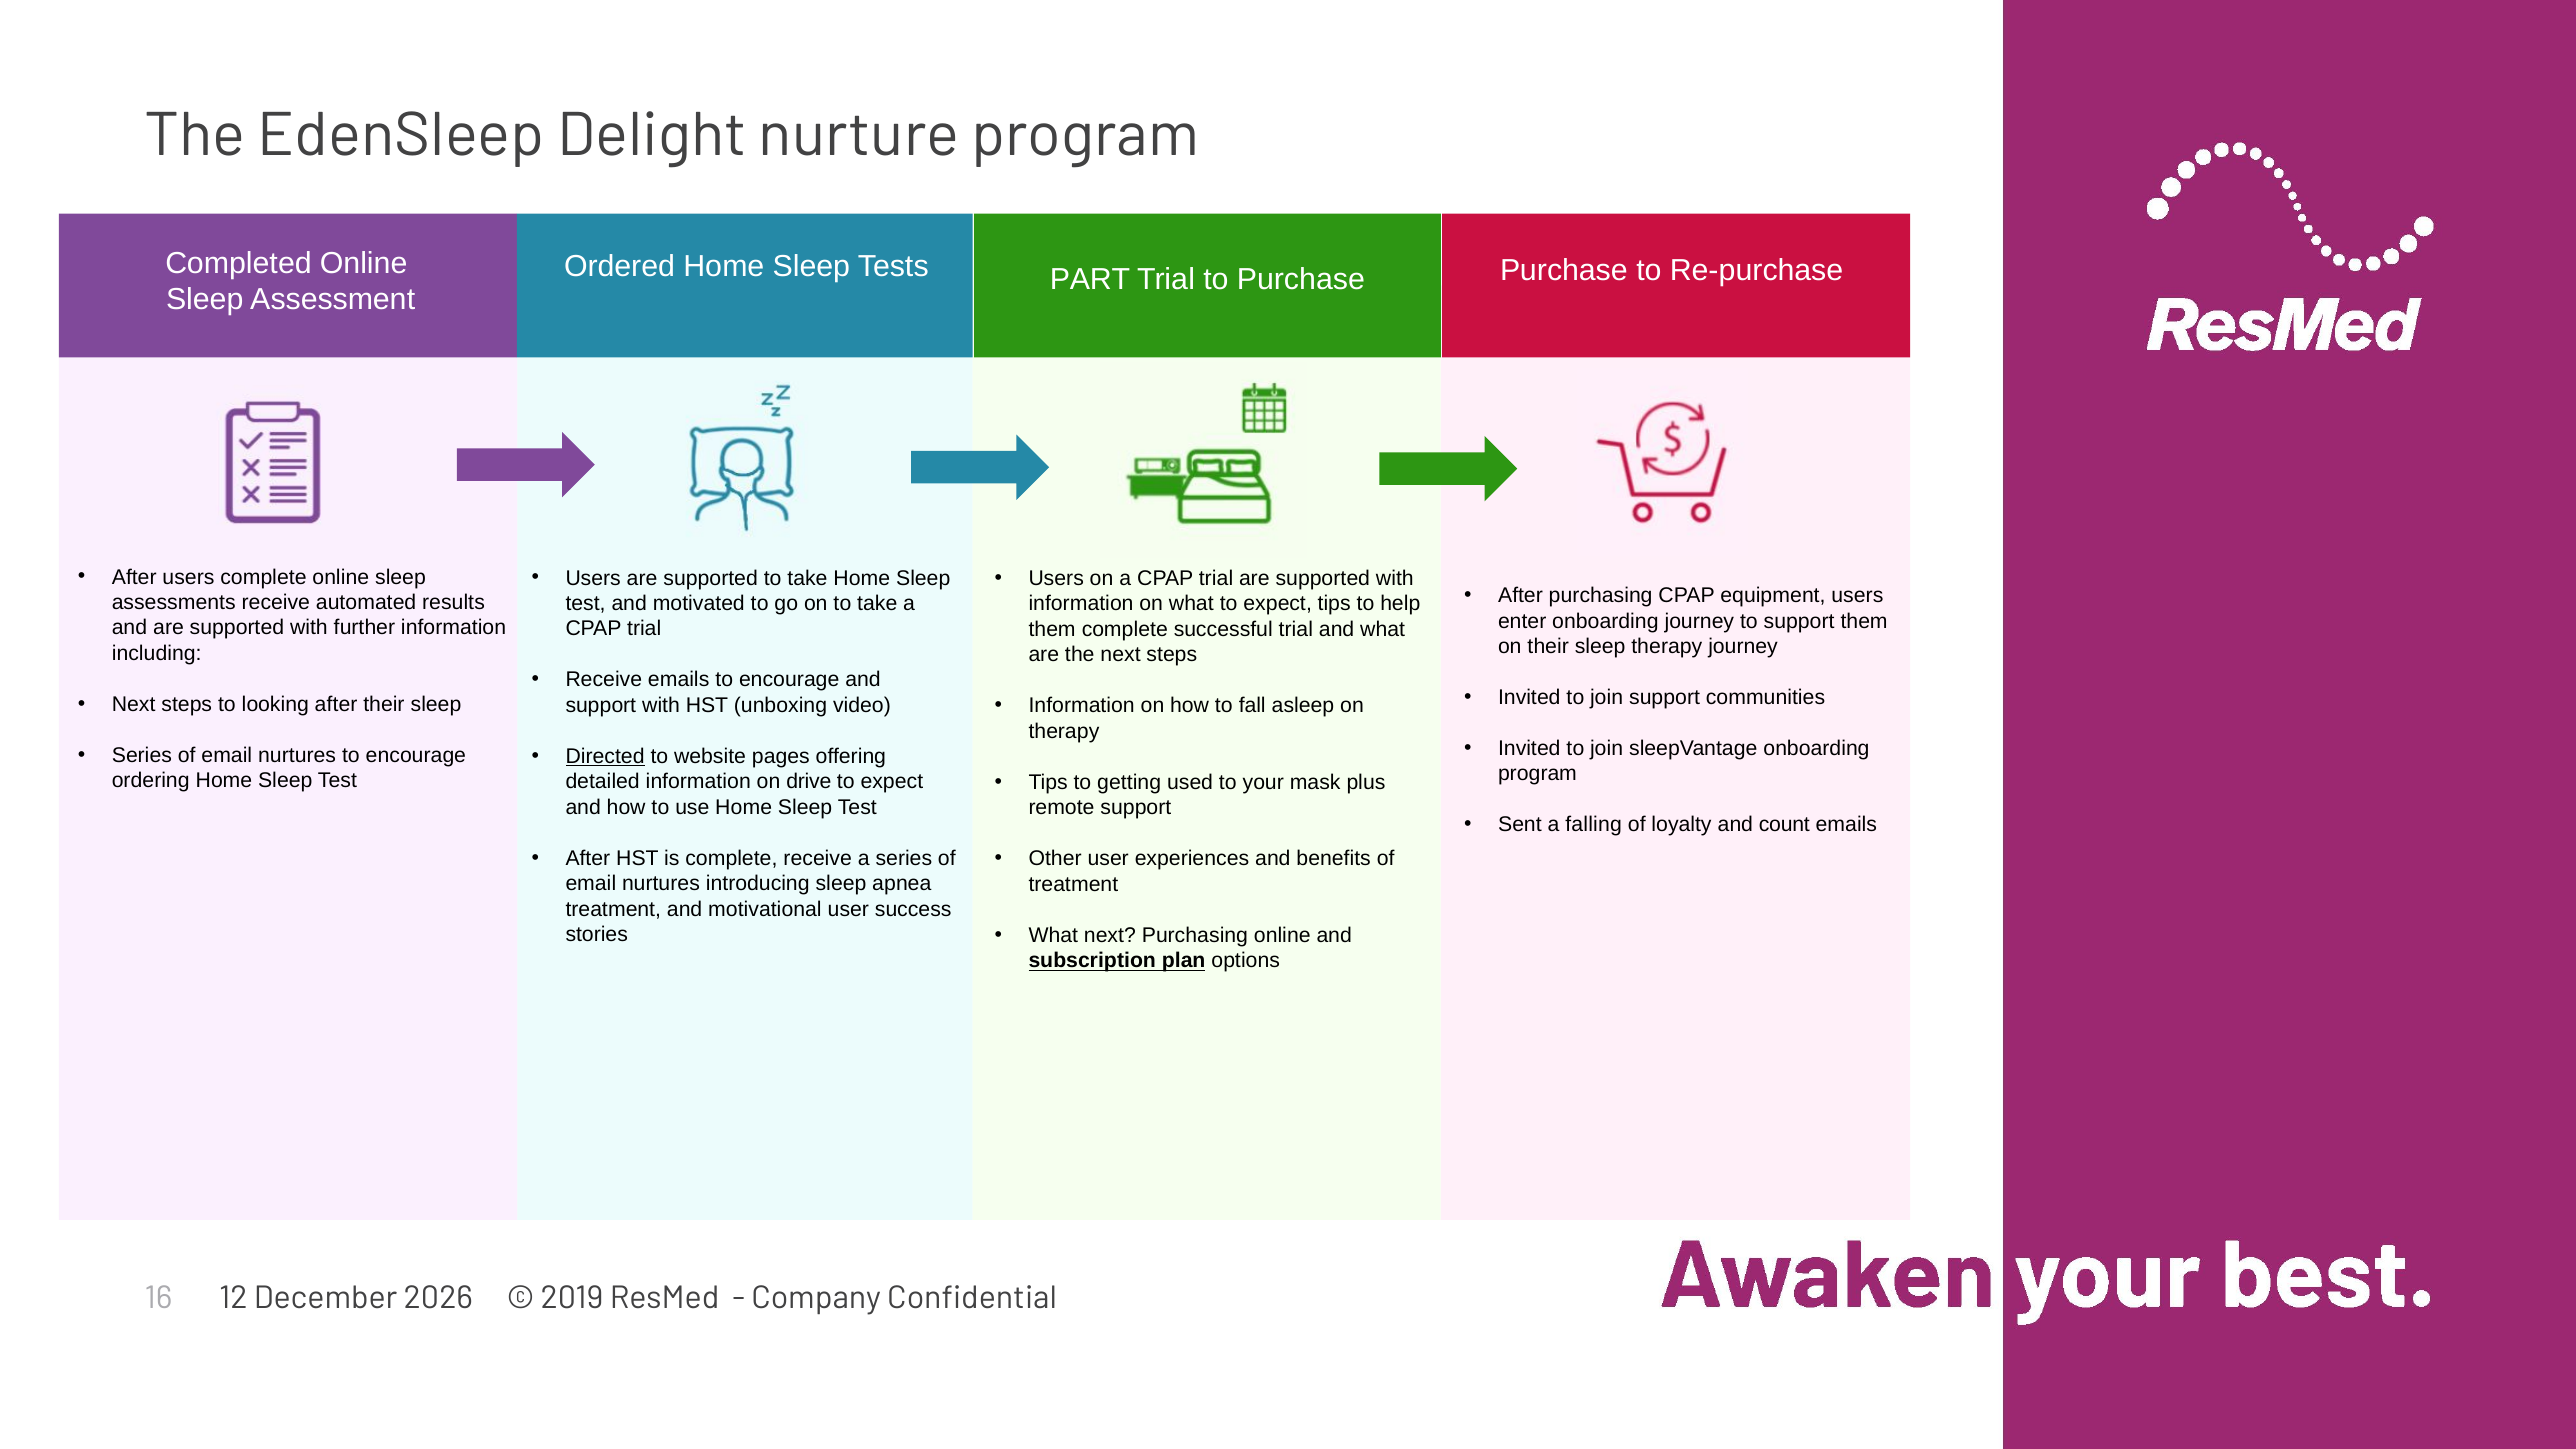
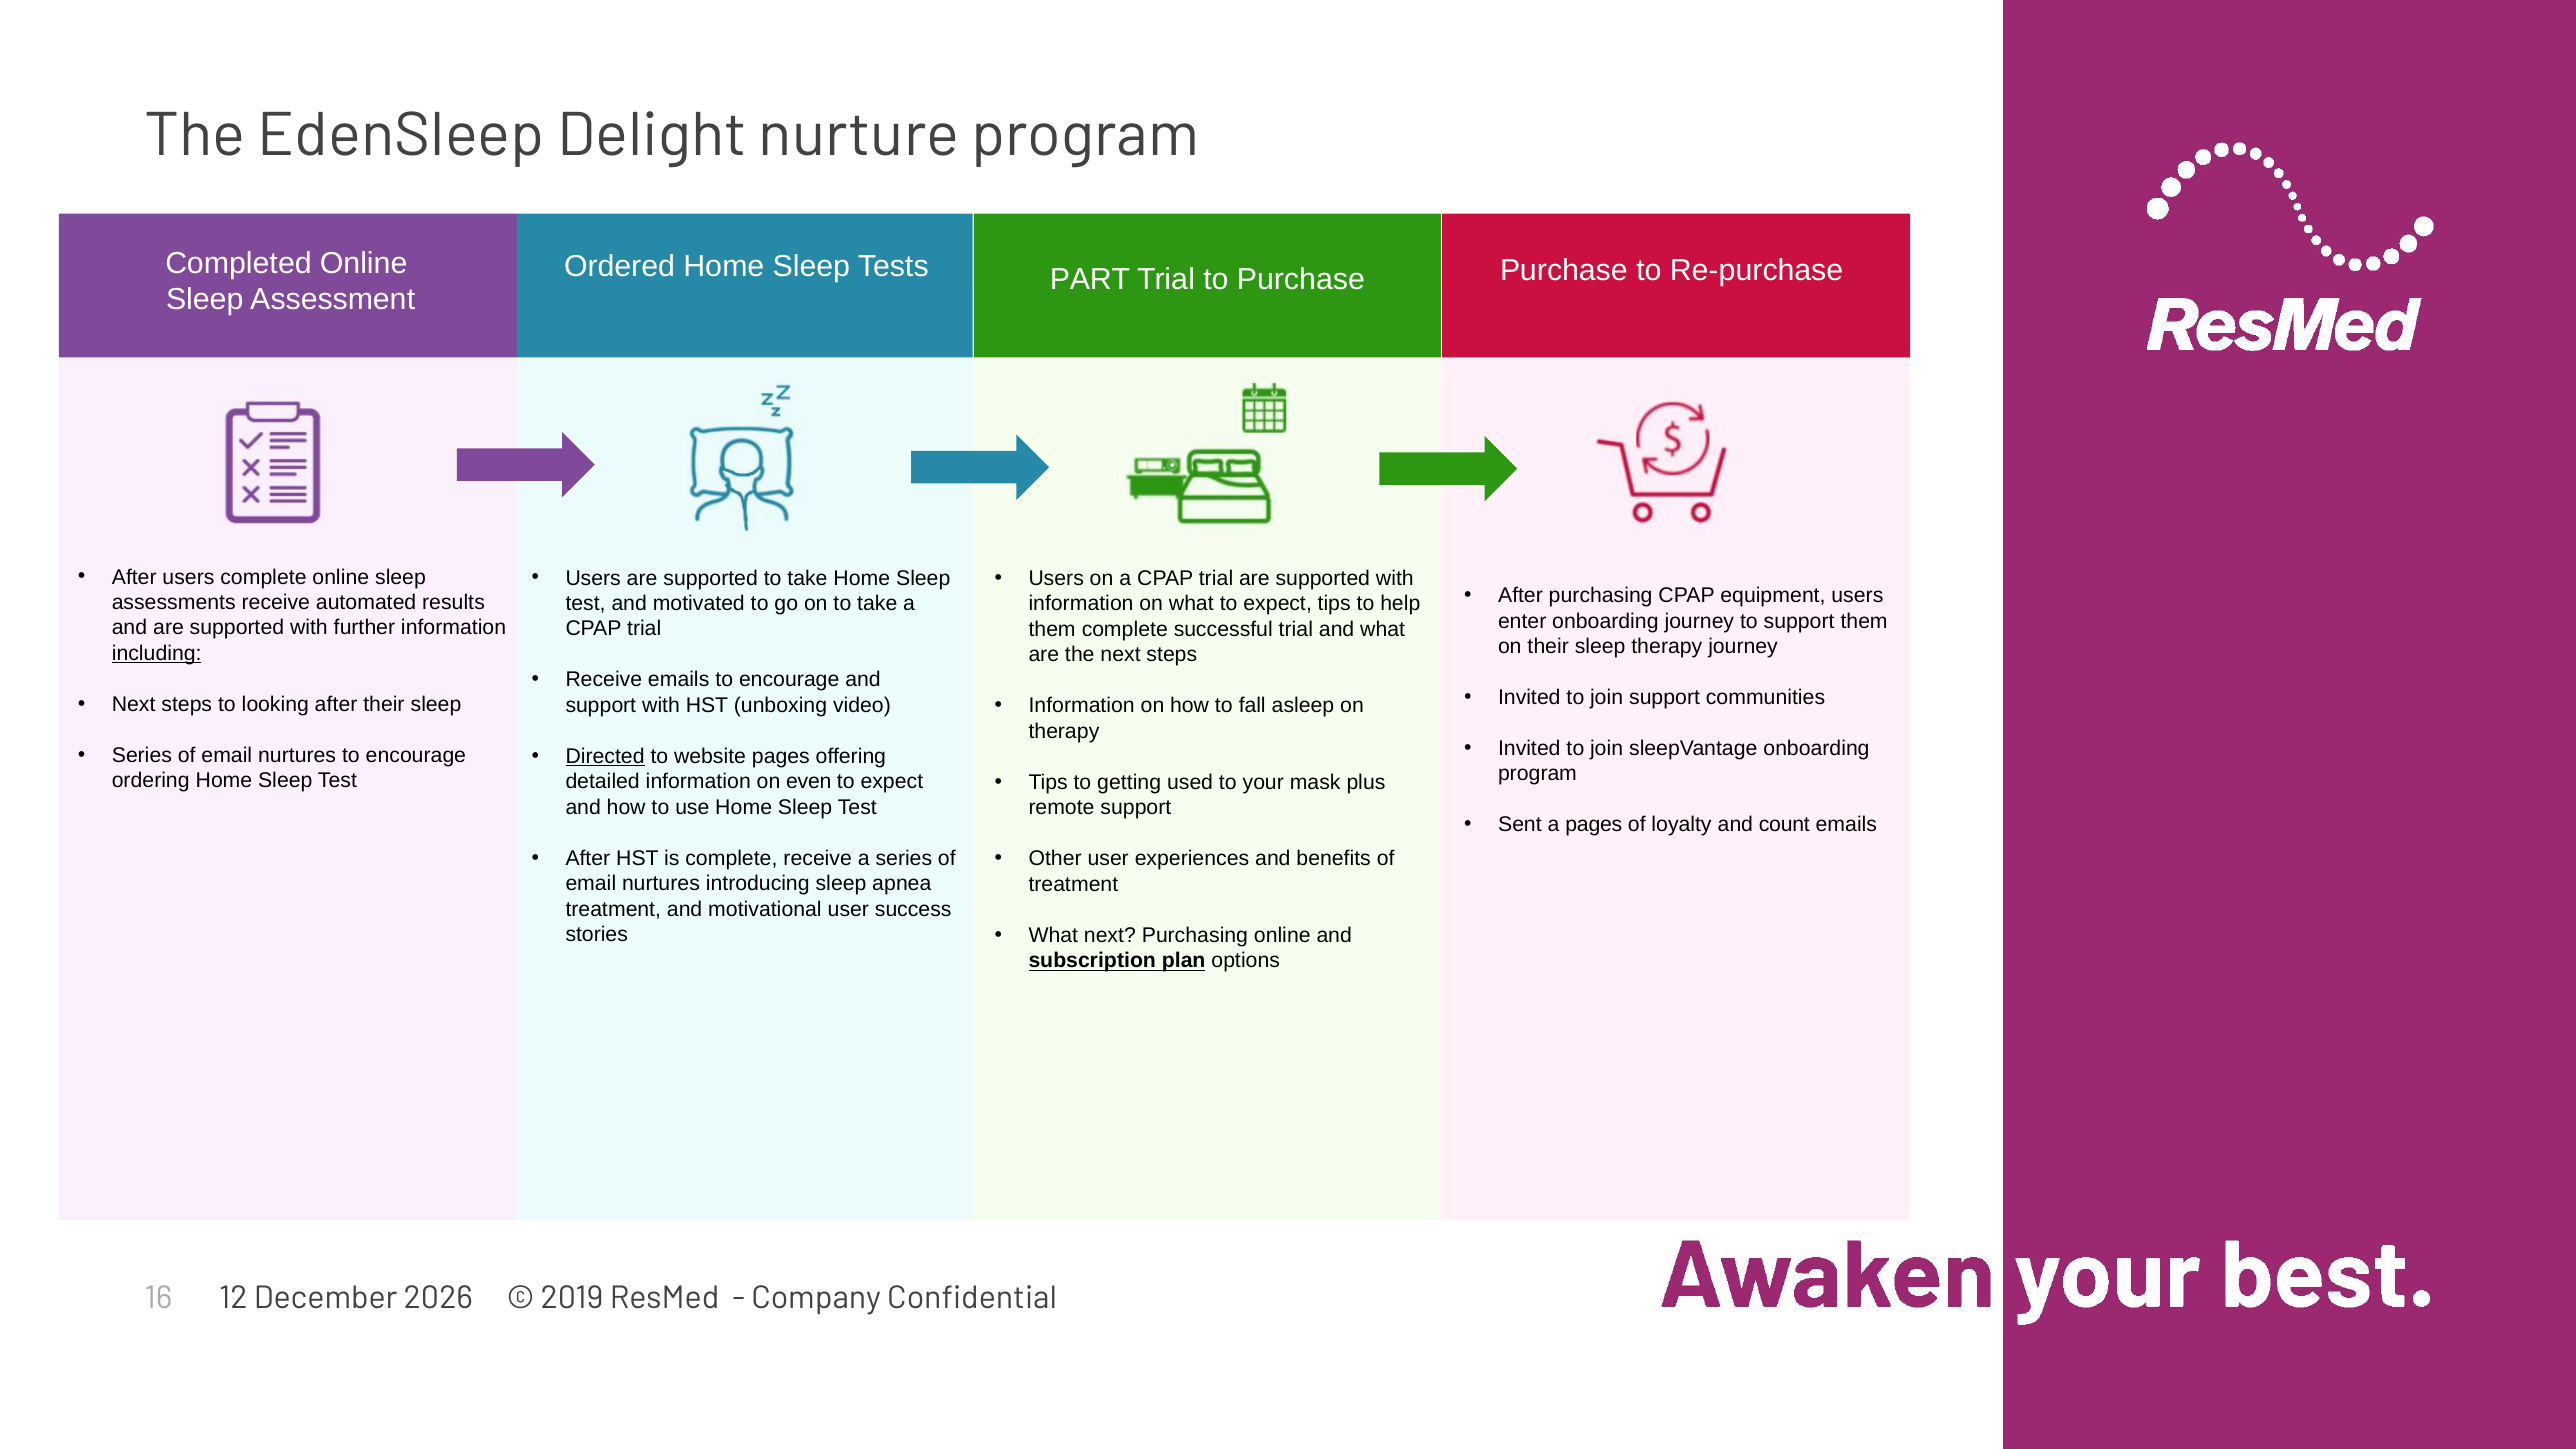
including underline: none -> present (157, 653)
drive: drive -> even (809, 782)
a falling: falling -> pages (1594, 825)
